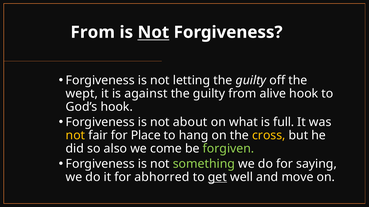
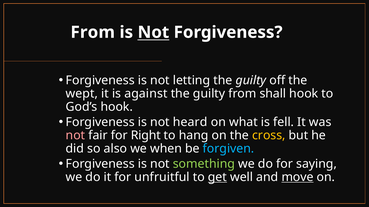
alive: alive -> shall (273, 94)
about: about -> heard (190, 122)
full: full -> fell (284, 122)
not colour: yellow -> pink (75, 136)
Place: Place -> Right (146, 136)
come: come -> when (166, 149)
forgiven colour: light green -> light blue (228, 149)
abhorred: abhorred -> unfruitful (162, 177)
move underline: none -> present (297, 177)
